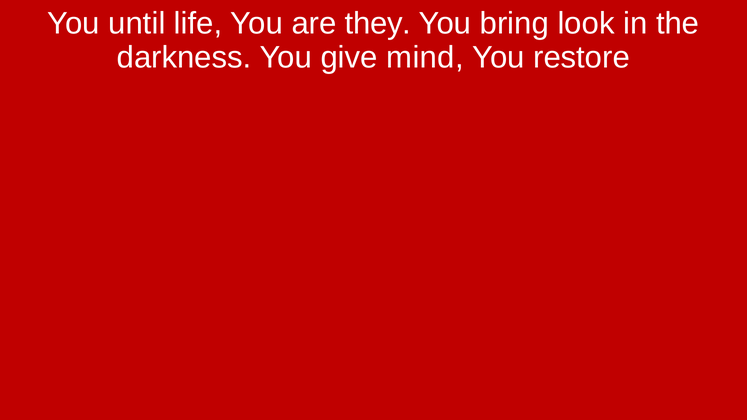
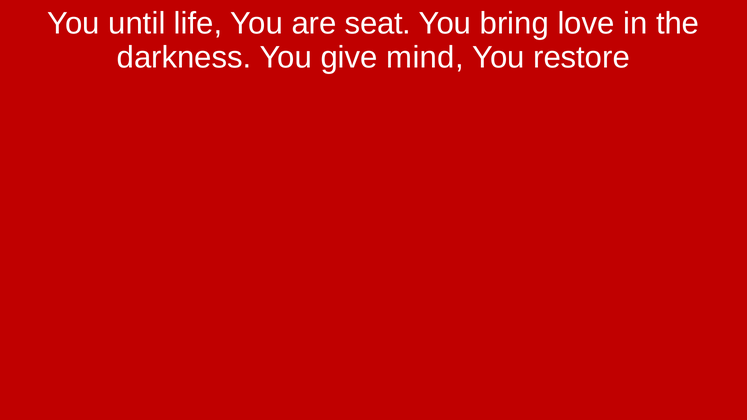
they: they -> seat (378, 24)
look: look -> love (586, 24)
